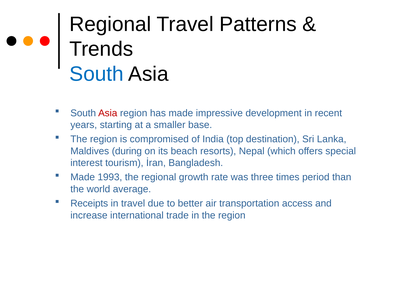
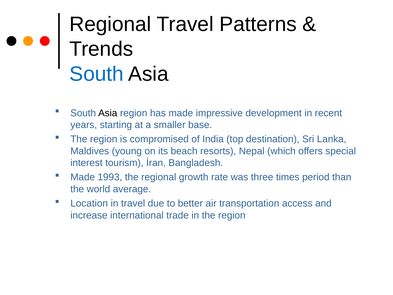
Asia colour: red -> black (108, 113)
during: during -> young (127, 151)
Receipts: Receipts -> Location (89, 203)
